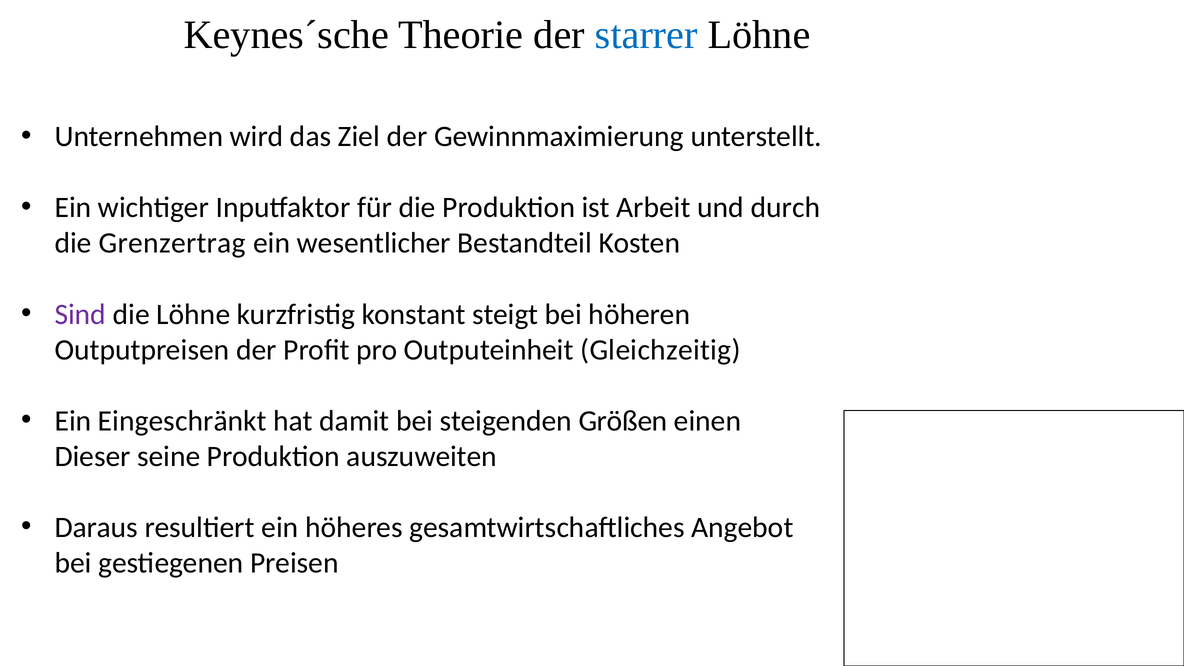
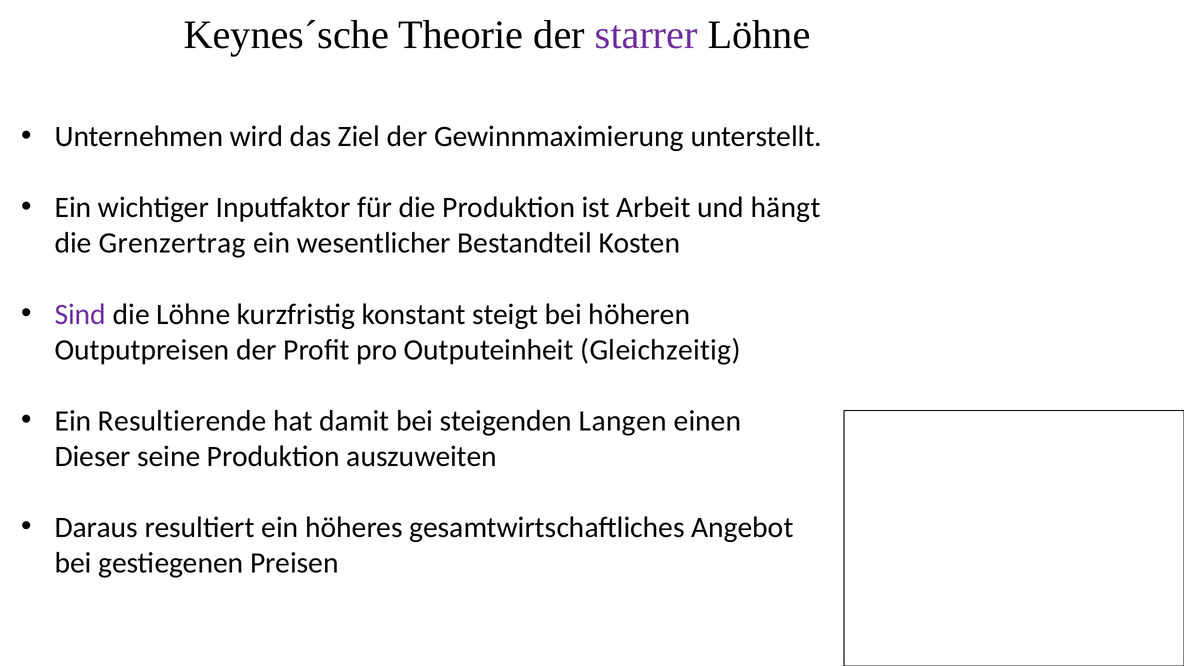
starrer colour: blue -> purple (646, 35)
durch: durch -> hängt (786, 208)
Eingeschränkt: Eingeschränkt -> Resultierende (182, 421)
Größen: Größen -> Langen (623, 421)
